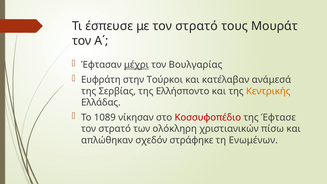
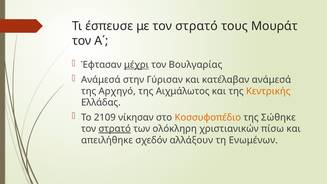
Ευφράτη: Ευφράτη -> Ανάμεσά (101, 80)
Τούρκοι: Τούρκοι -> Γύρισαν (165, 80)
Σερβίας: Σερβίας -> Αρχηγό (117, 91)
Ελλήσποντο: Ελλήσποντο -> Αιχμάλωτος (183, 91)
1089: 1089 -> 2109 (105, 117)
Κοσσυφοπέδιο colour: red -> orange (208, 117)
Έφτασε: Έφτασε -> Σώθηκε (278, 117)
στρατό underline: none -> present (115, 129)
απλώθηκαν: απλώθηκαν -> απειλήθηκε (107, 140)
στράφηκε: στράφηκε -> αλλάξουν (191, 140)
